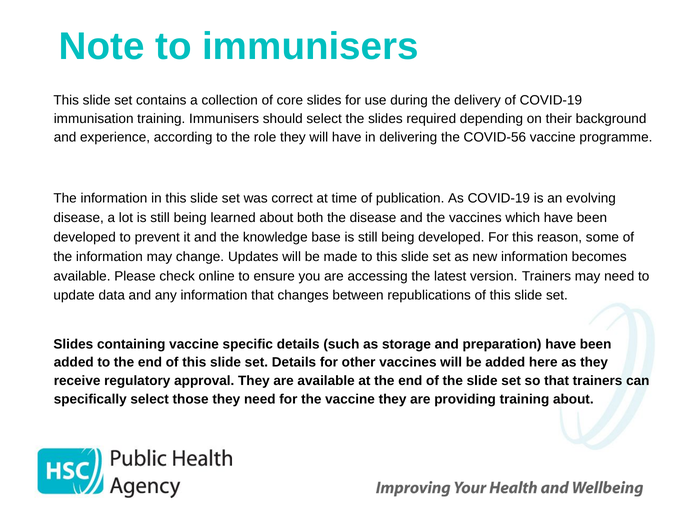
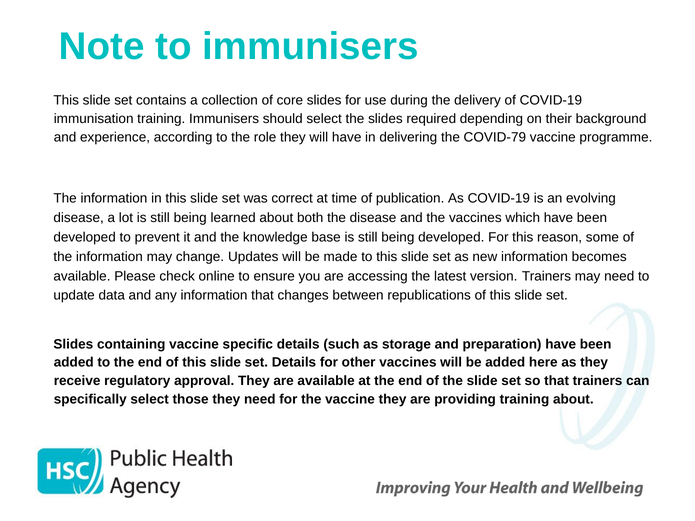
COVID-56: COVID-56 -> COVID-79 (495, 137)
